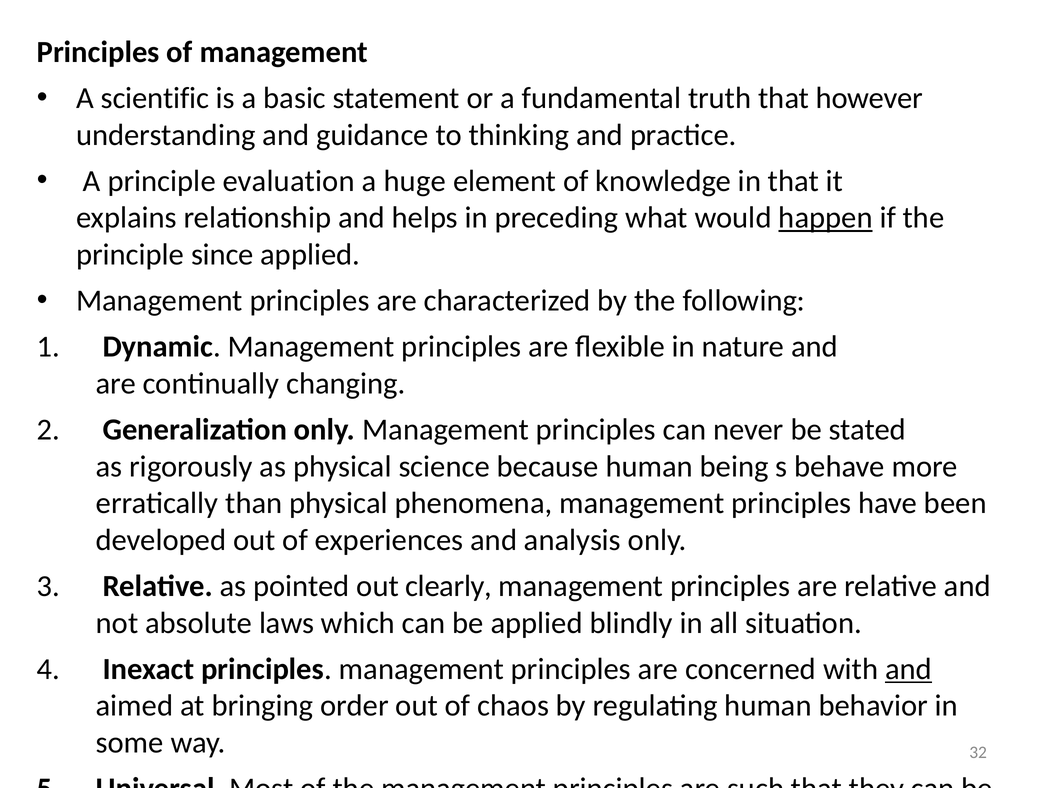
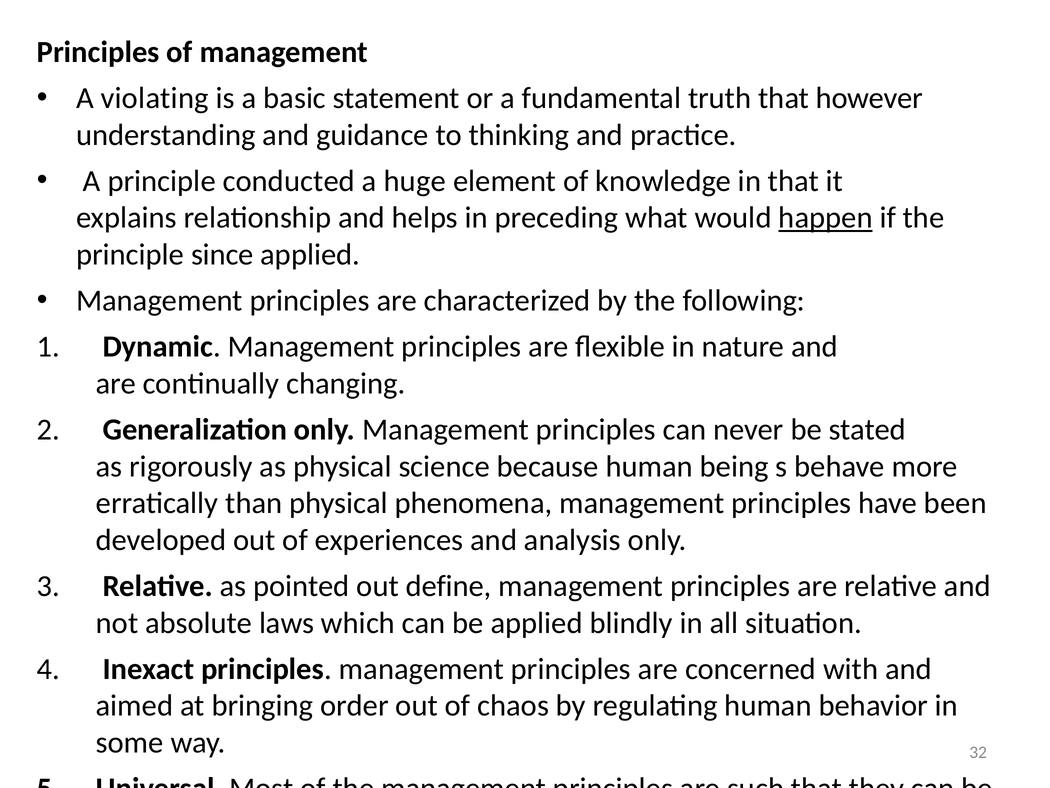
scientific: scientific -> violating (155, 98)
evaluation: evaluation -> conducted (289, 181)
clearly: clearly -> define (449, 586)
and underline: present -> none (909, 669)
